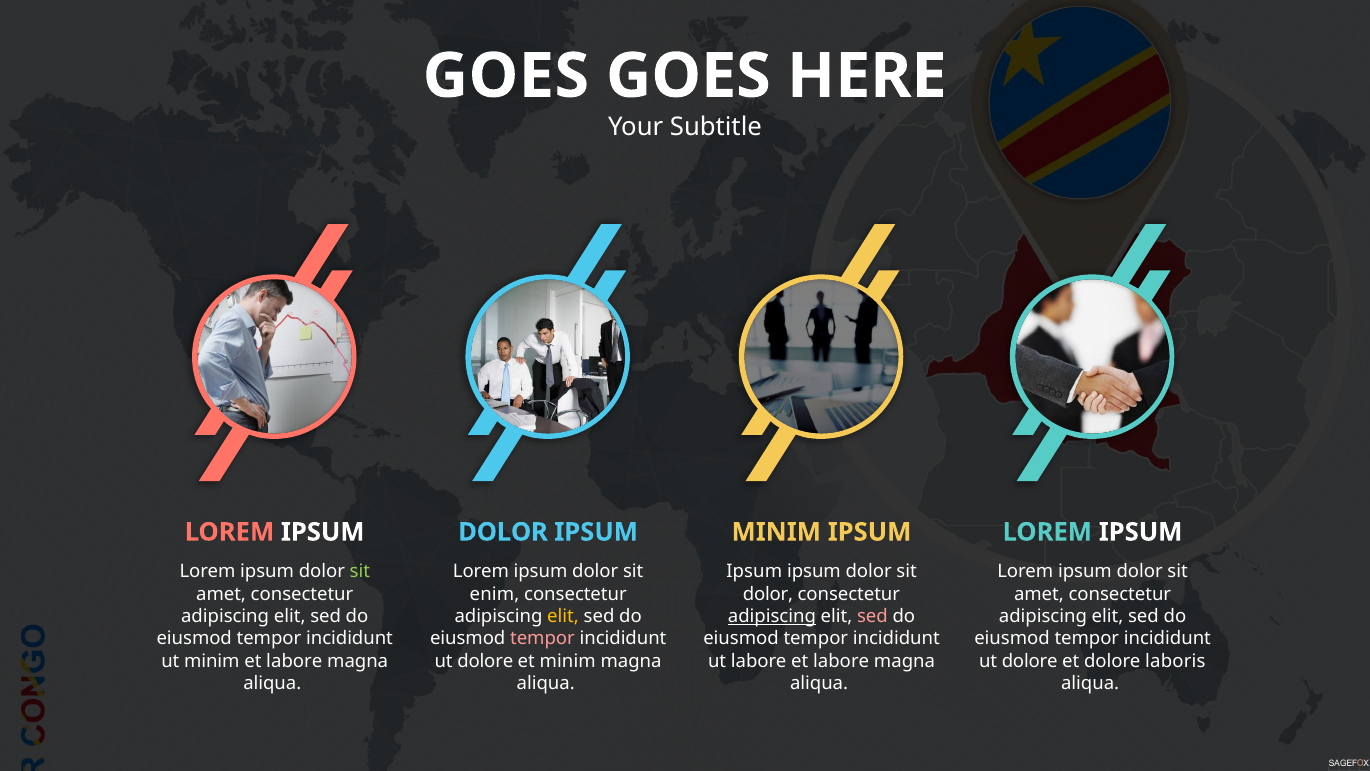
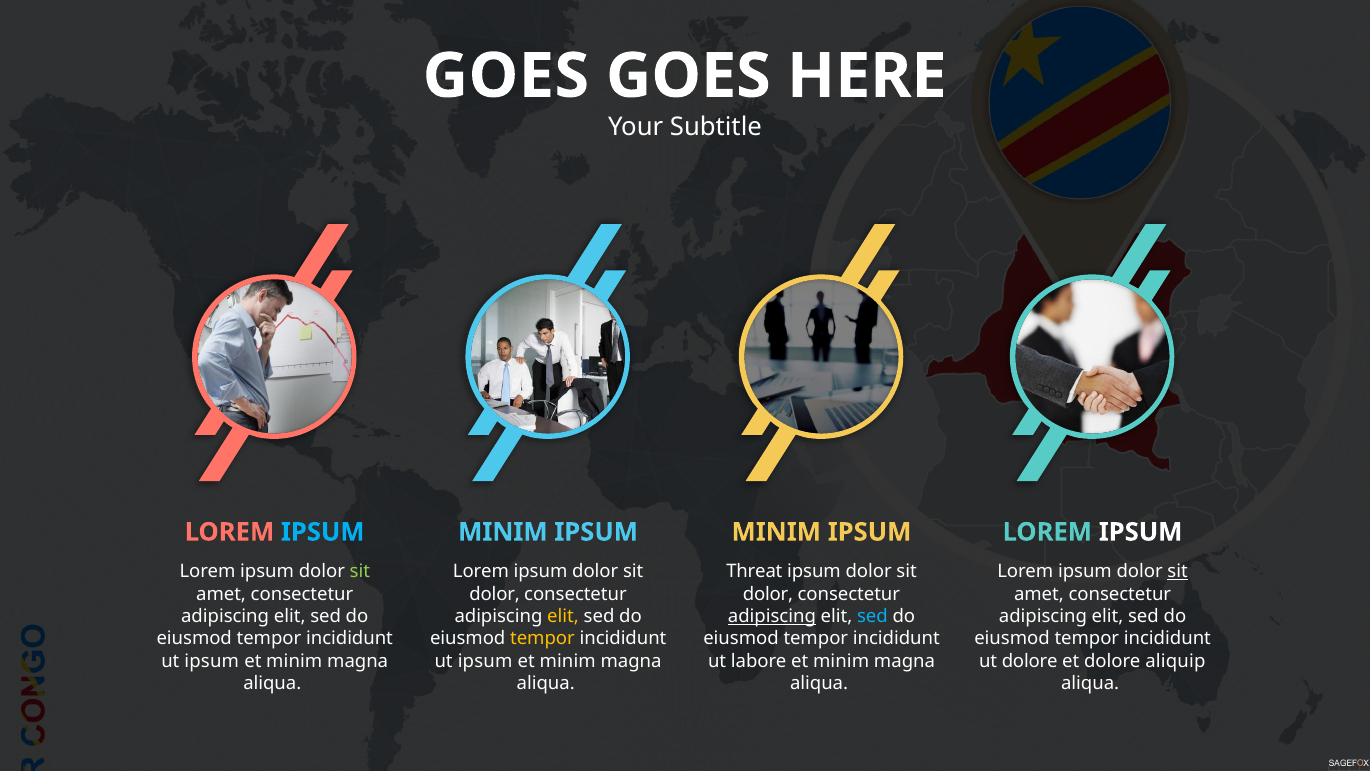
IPSUM colour: white -> light blue (323, 532)
DOLOR: DOLOR -> MINIM (503, 532)
Ipsum: Ipsum -> Threat (754, 572)
sit underline: none -> present (1178, 572)
enim: enim -> dolor (495, 594)
sed colour: pink -> light blue (872, 616)
tempor colour: pink -> yellow (542, 638)
minim: minim -> ipsum (212, 661)
labore: labore -> minim (294, 661)
dolore: dolore -> ipsum (485, 661)
labore et labore: labore -> minim (841, 661)
laboris: laboris -> aliquip (1175, 661)
